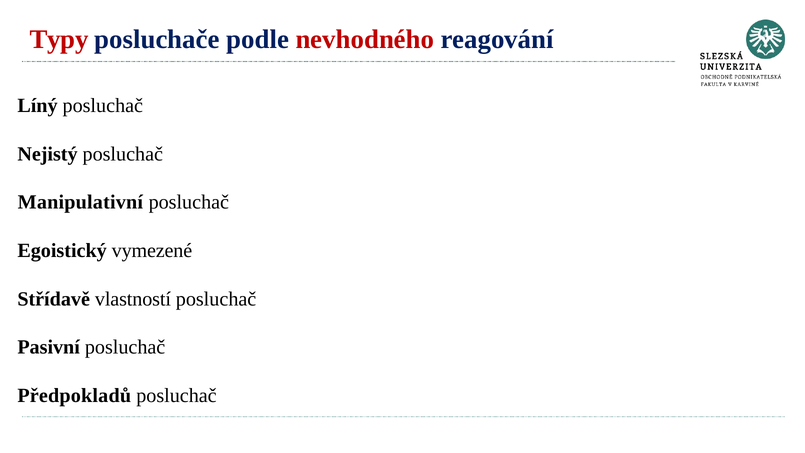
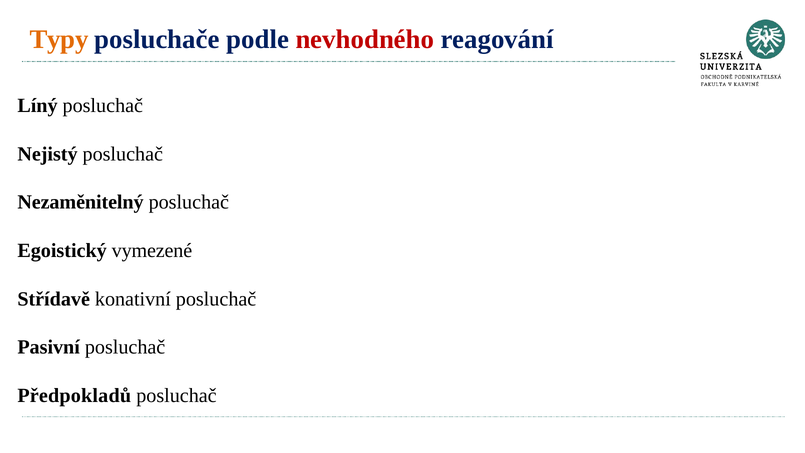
Typy colour: red -> orange (59, 39)
Manipulativní: Manipulativní -> Nezaměnitelný (81, 202)
vlastností: vlastností -> konativní (133, 299)
